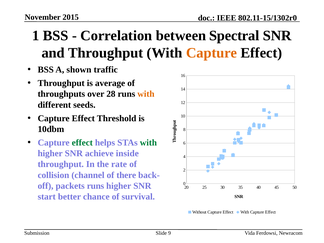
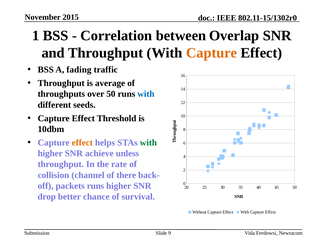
Spectral: Spectral -> Overlap (234, 36)
shown: shown -> fading (79, 70)
over 28: 28 -> 50 (111, 94)
with colour: orange -> blue (146, 94)
effect colour: green -> orange (82, 143)
inside: inside -> unless (127, 153)
start: start -> drop (47, 197)
